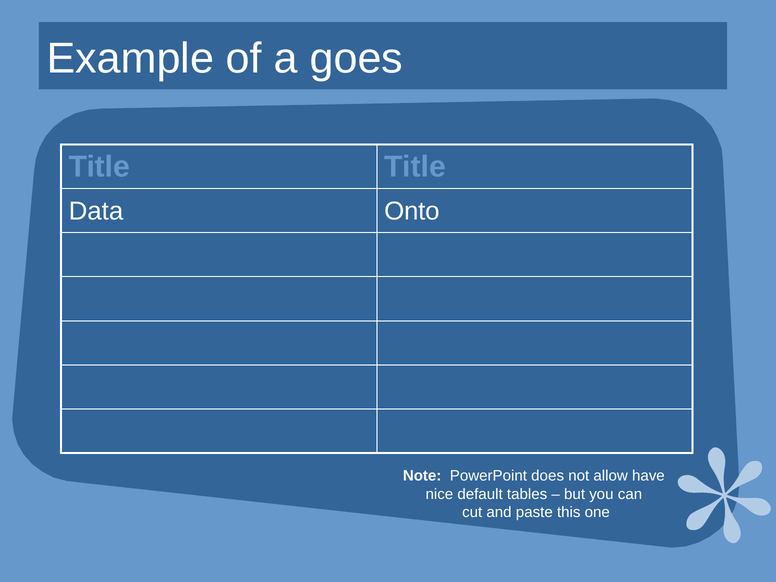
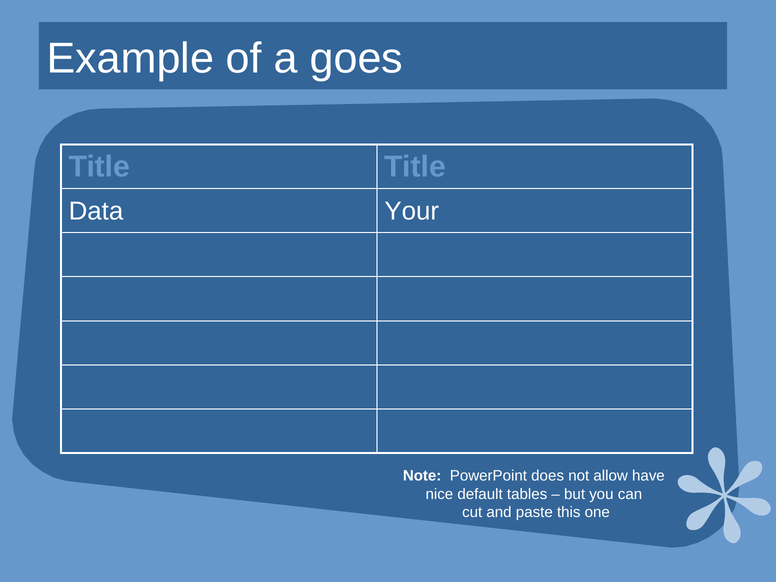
Onto: Onto -> Your (412, 211)
